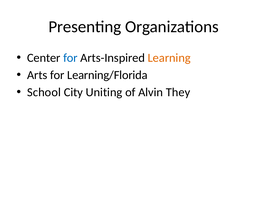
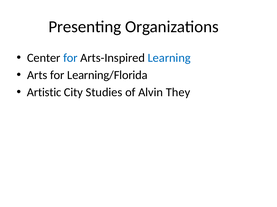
Learning colour: orange -> blue (169, 58)
School: School -> Artistic (44, 93)
Uniting: Uniting -> Studies (104, 93)
